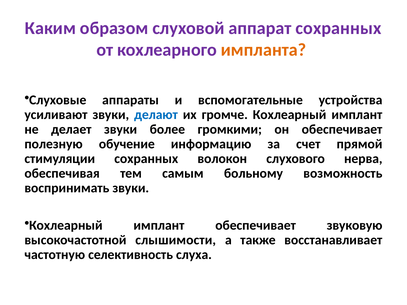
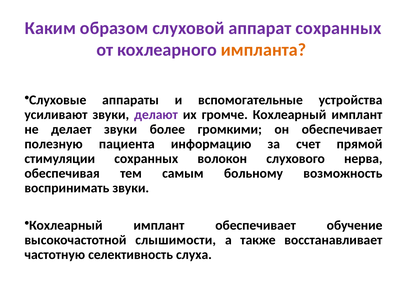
делают colour: blue -> purple (156, 115)
обучение: обучение -> пациента (127, 144)
звуковую: звуковую -> обучение (355, 226)
